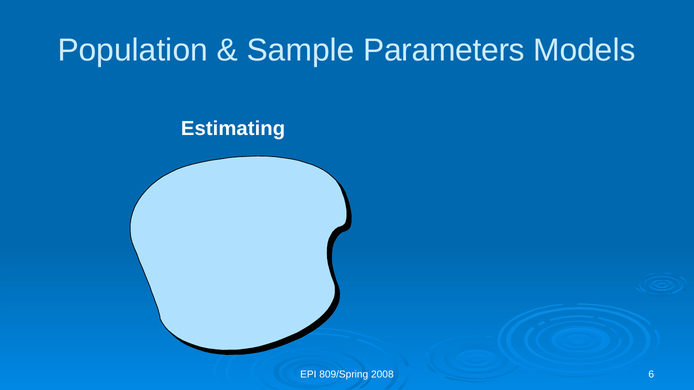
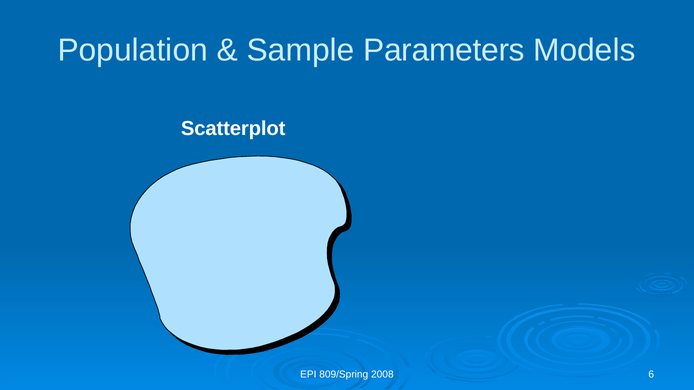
Estimating: Estimating -> Scatterplot (233, 129)
